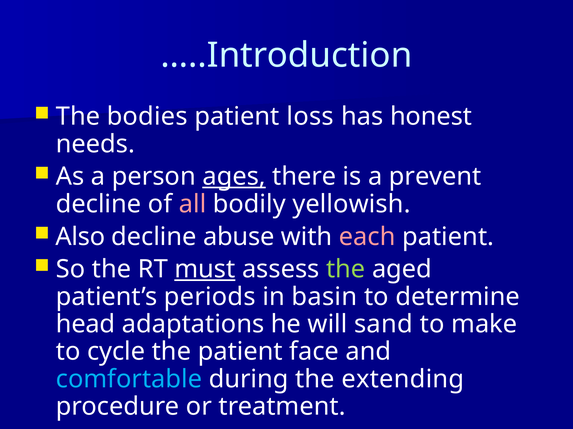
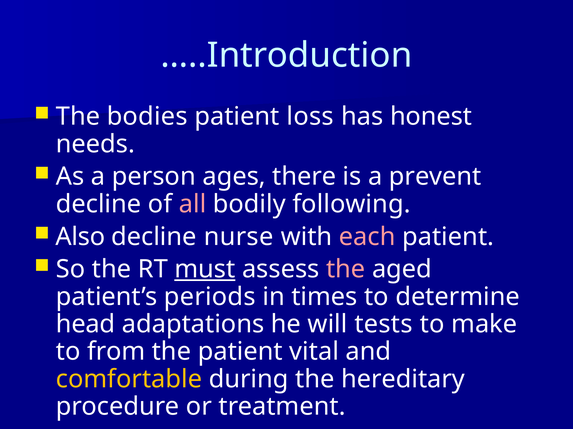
ages underline: present -> none (234, 177)
yellowish: yellowish -> following (352, 204)
abuse: abuse -> nurse (239, 237)
the colour: light green -> pink (346, 270)
basin: basin -> times (324, 297)
sand: sand -> tests (384, 325)
cycle: cycle -> from (116, 352)
face: face -> vital (314, 352)
comfortable colour: light blue -> yellow (129, 380)
extending: extending -> hereditary (403, 380)
